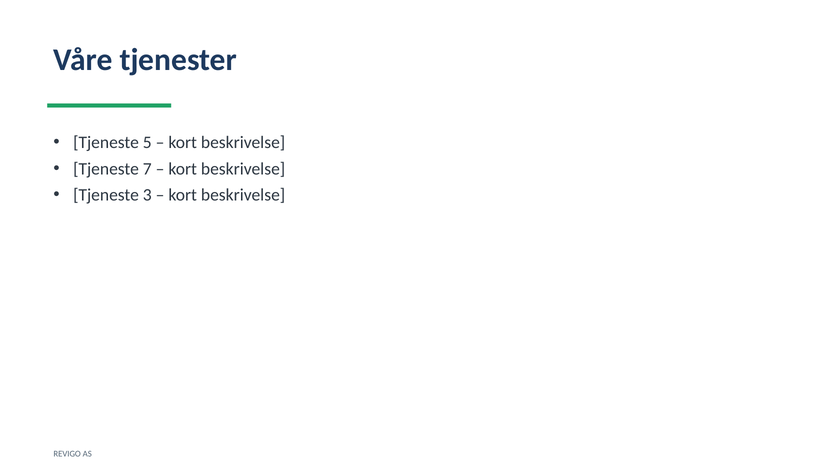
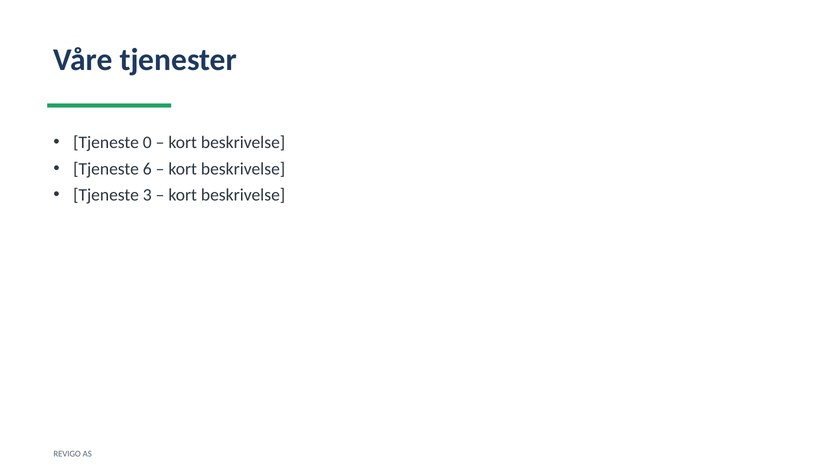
5: 5 -> 0 (147, 142)
7: 7 -> 6 (147, 169)
